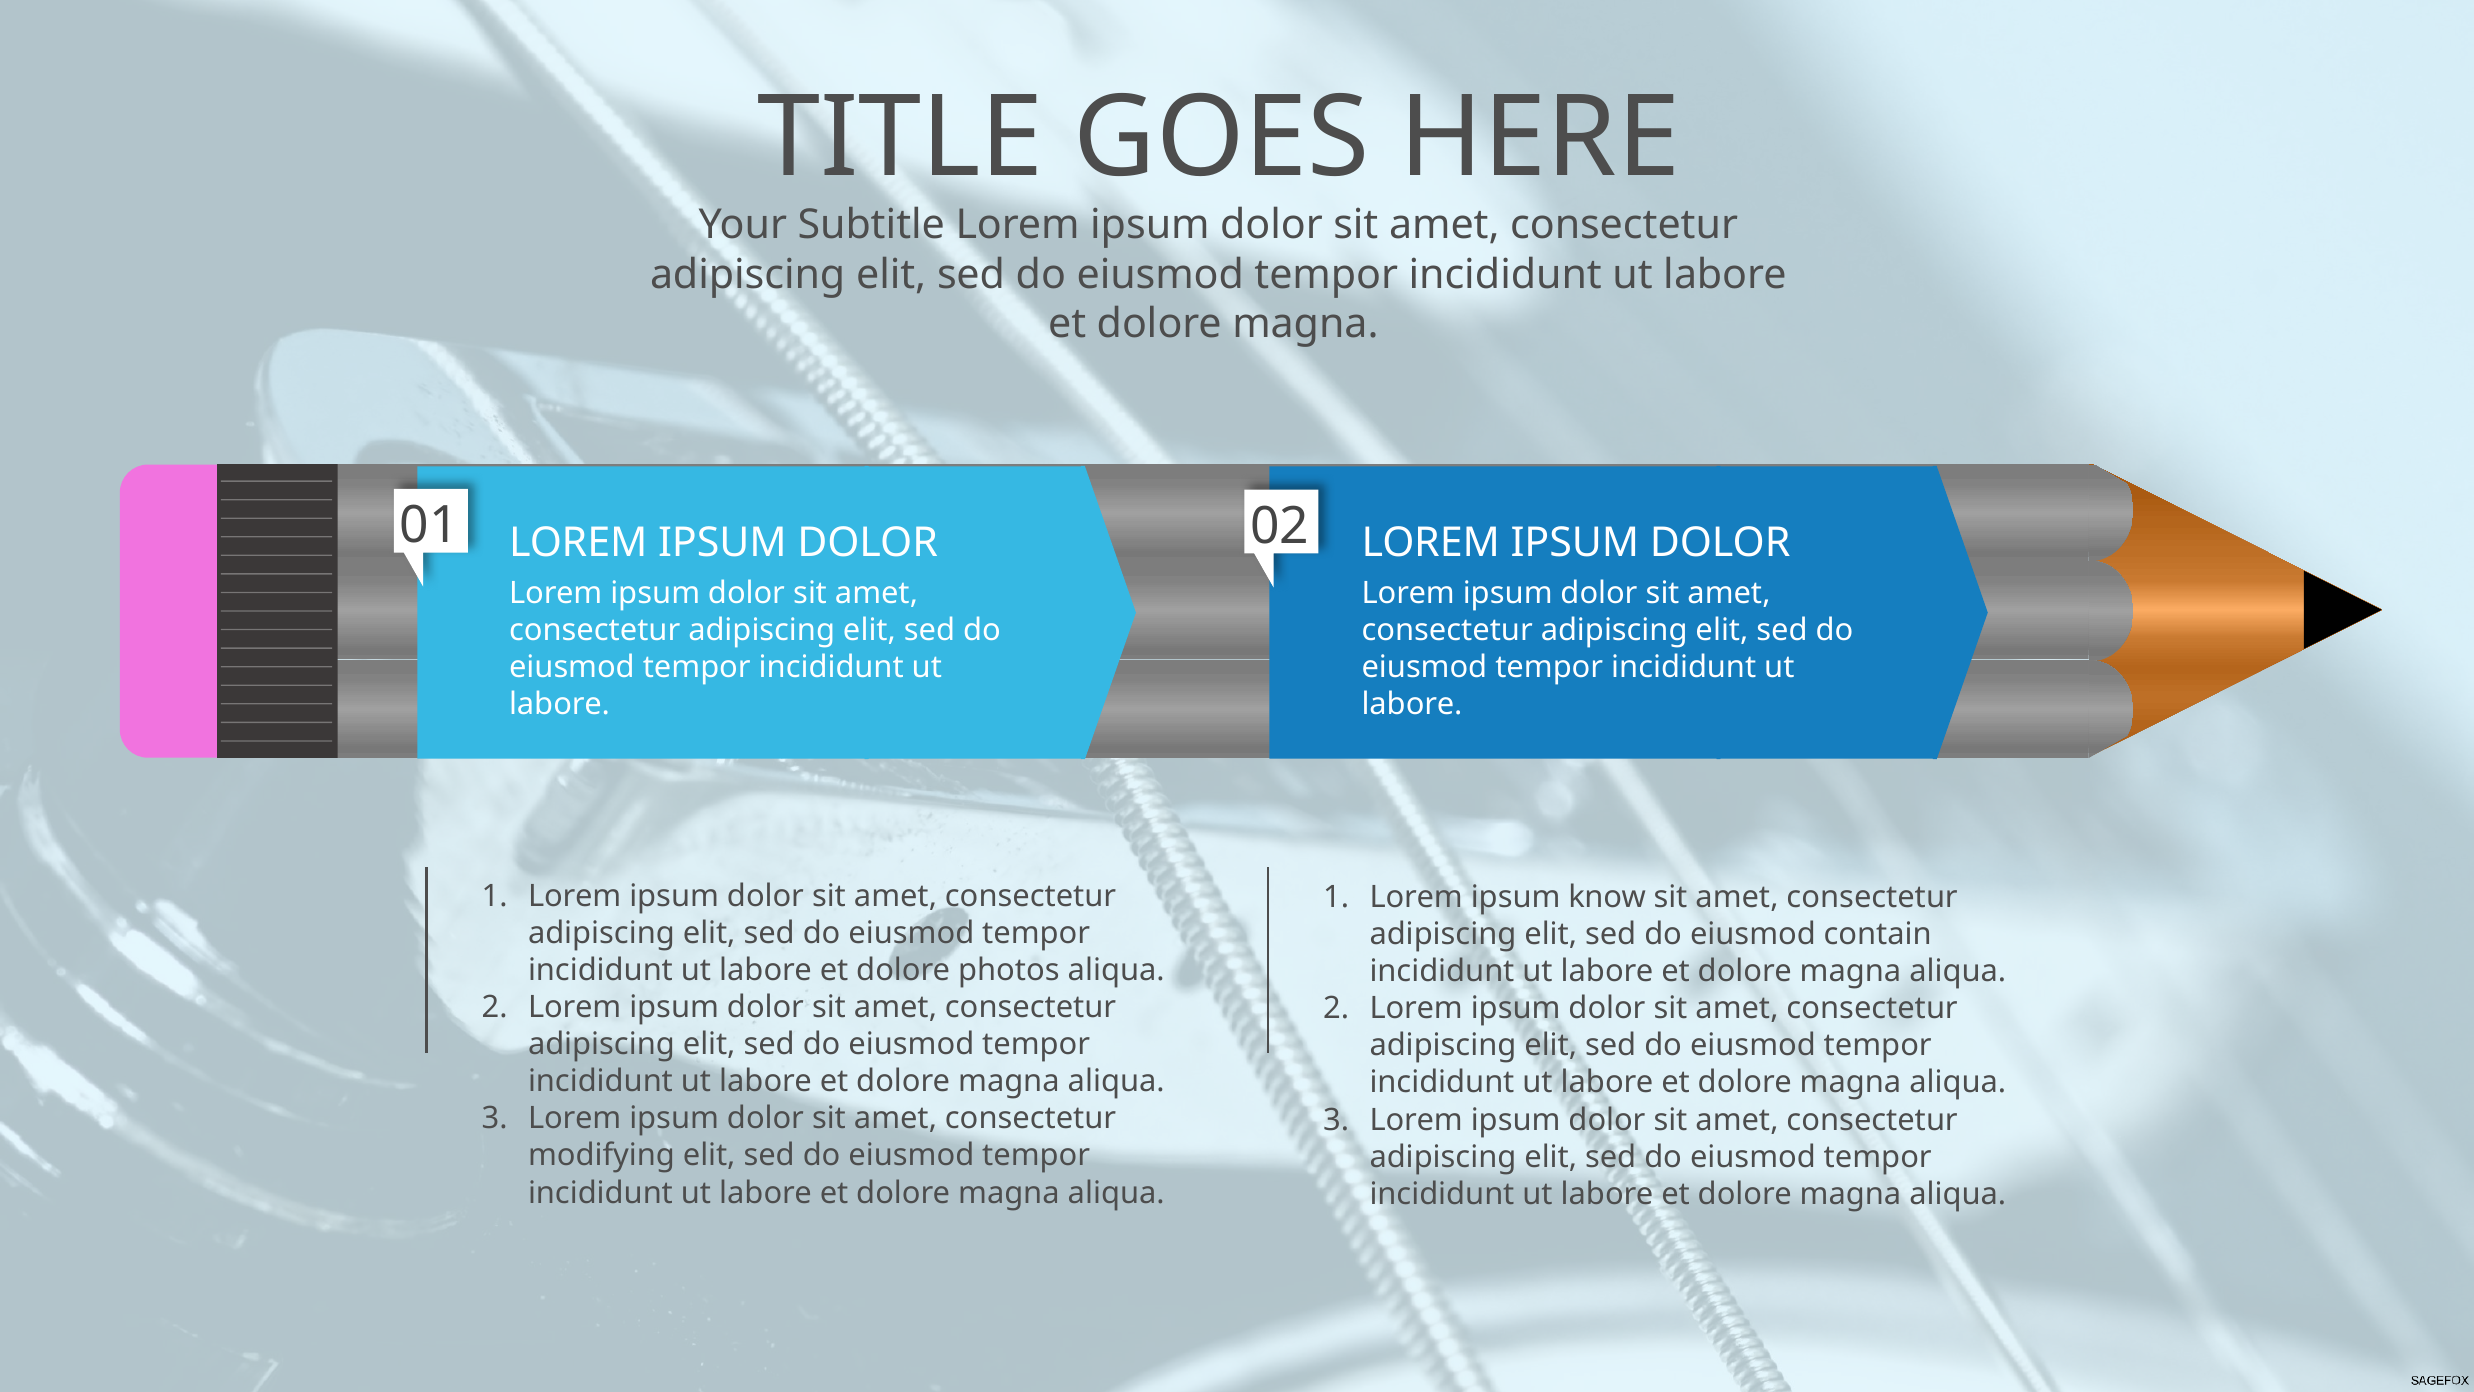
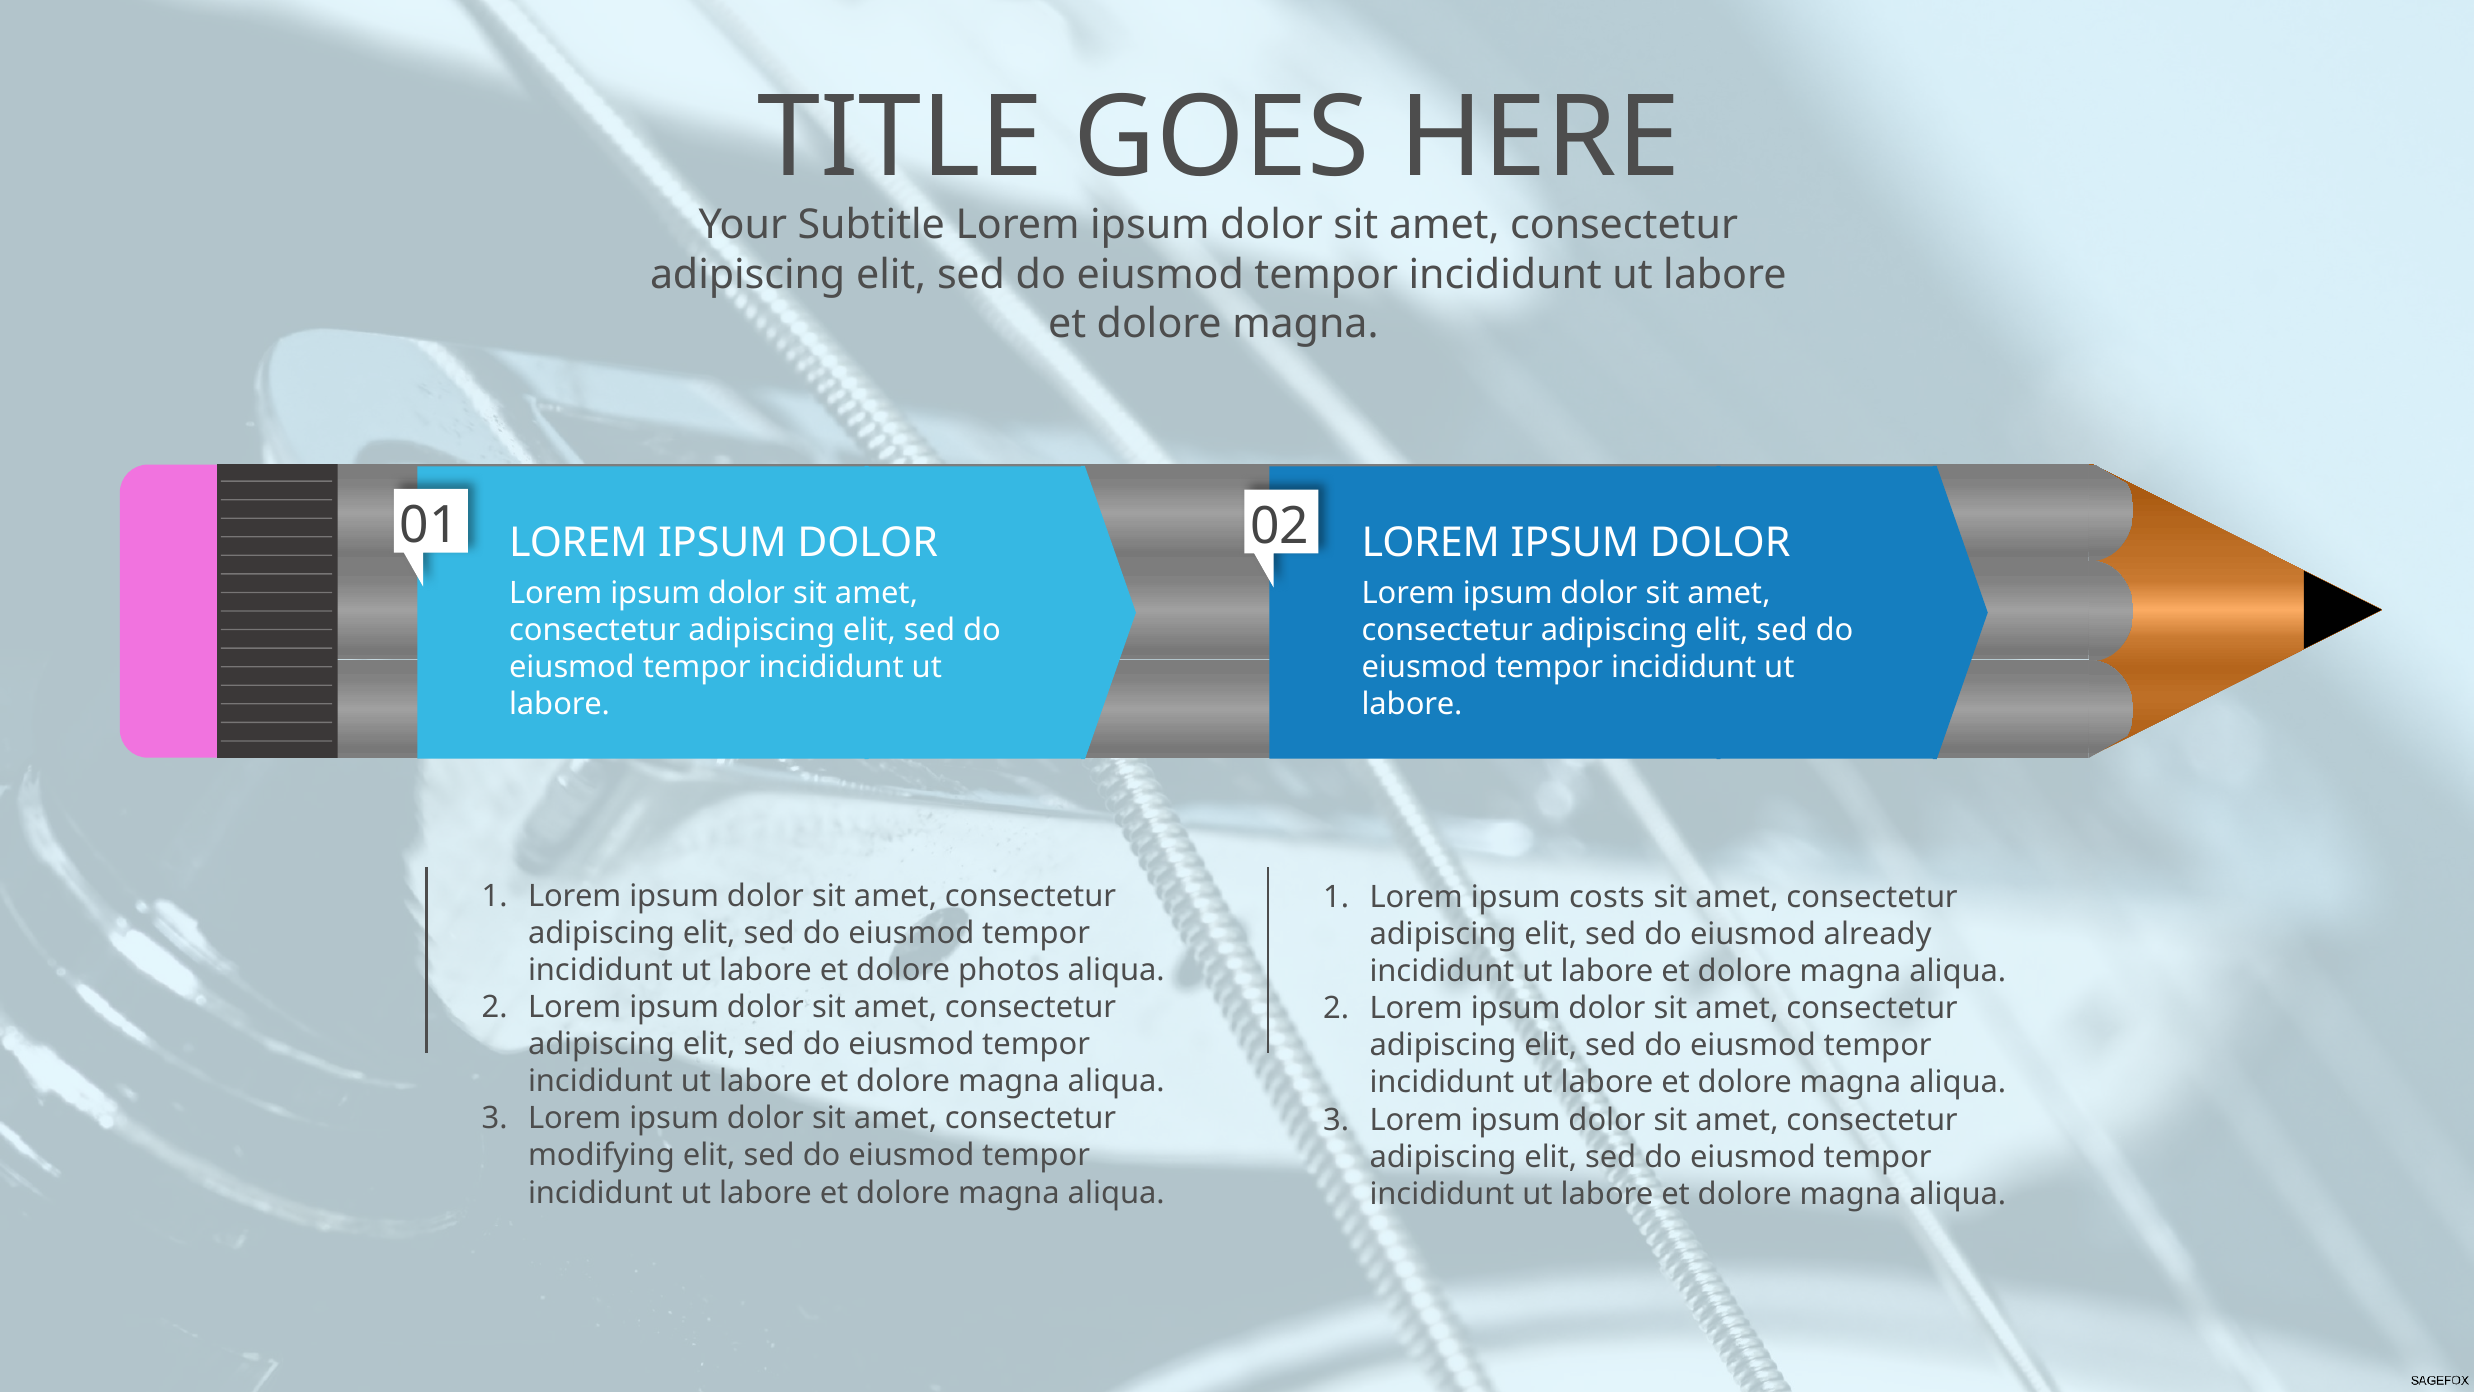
know: know -> costs (1607, 897)
contain: contain -> already (1878, 934)
